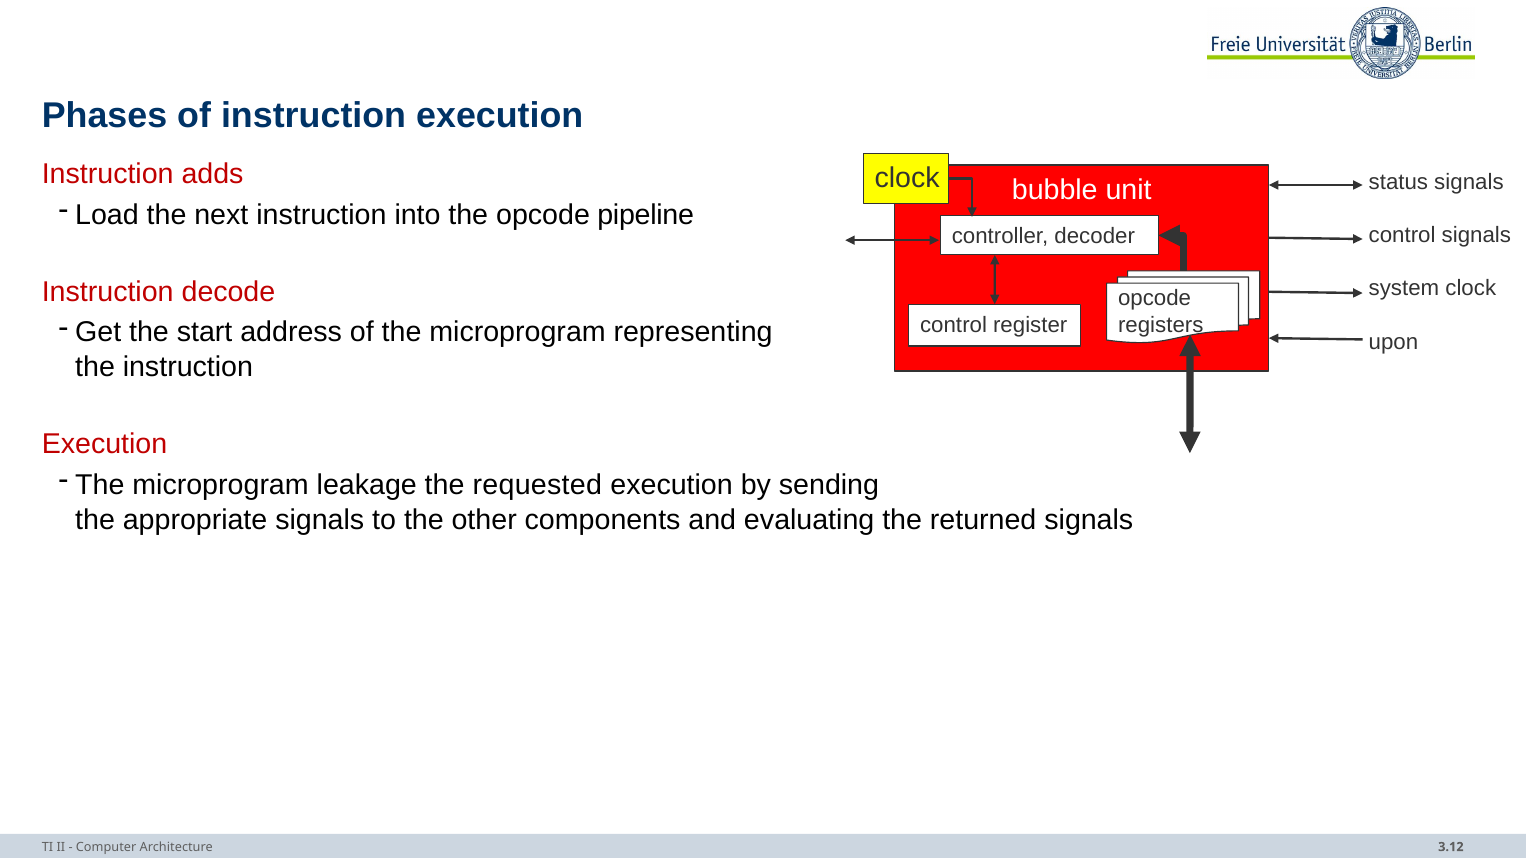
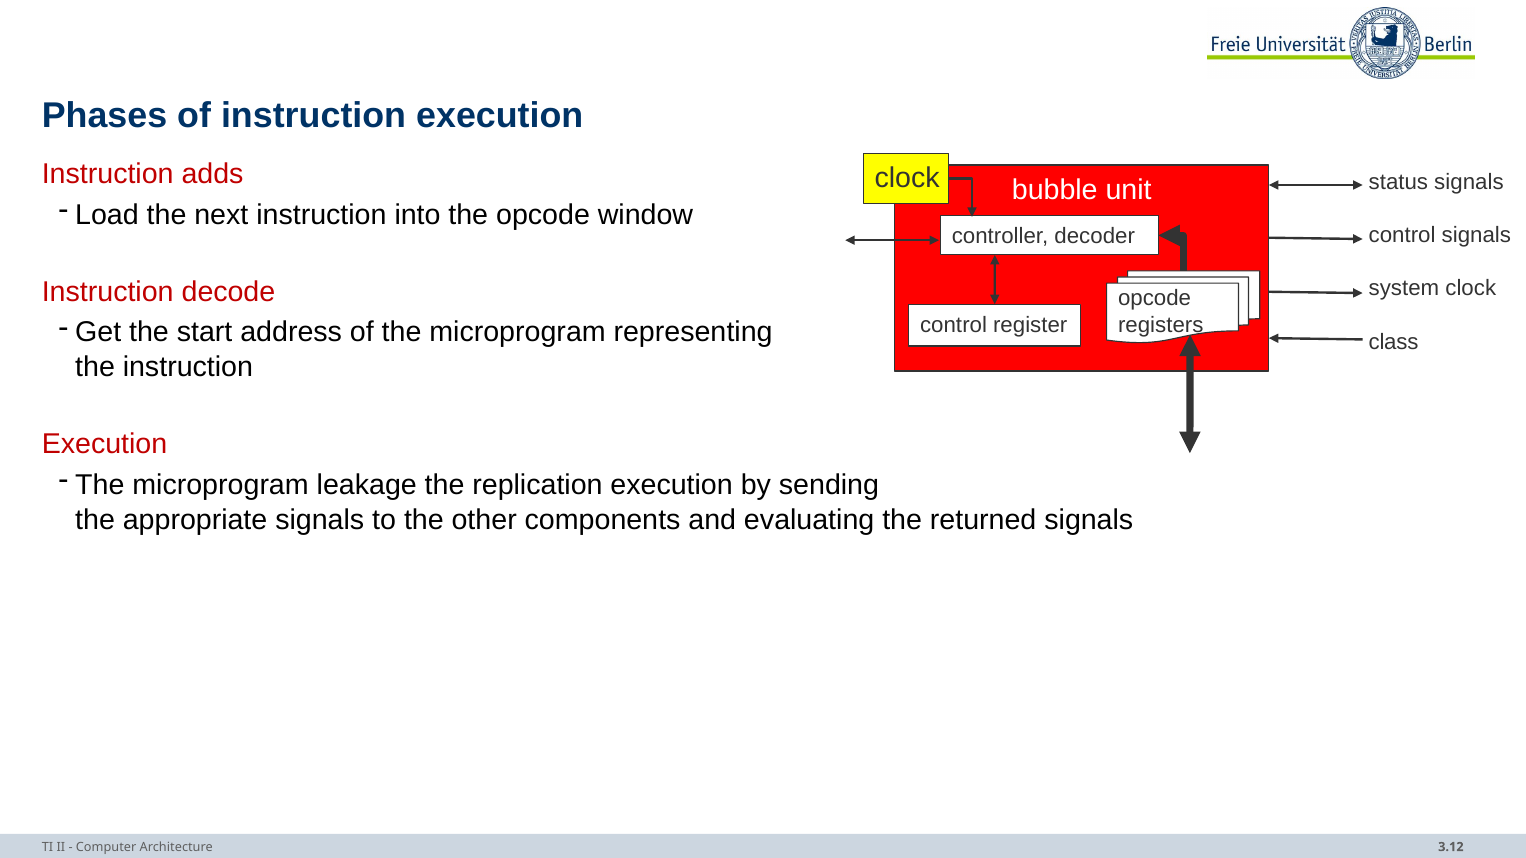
pipeline: pipeline -> window (645, 215)
upon: upon -> class (1394, 342)
requested: requested -> replication (537, 485)
